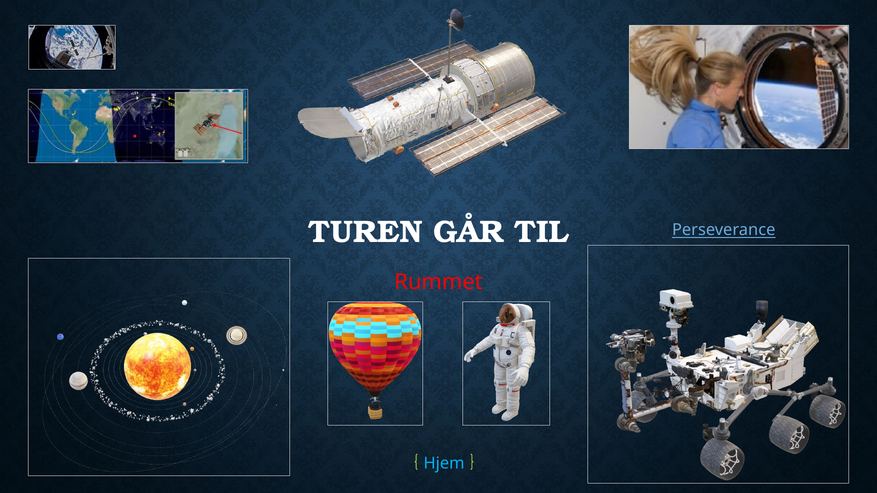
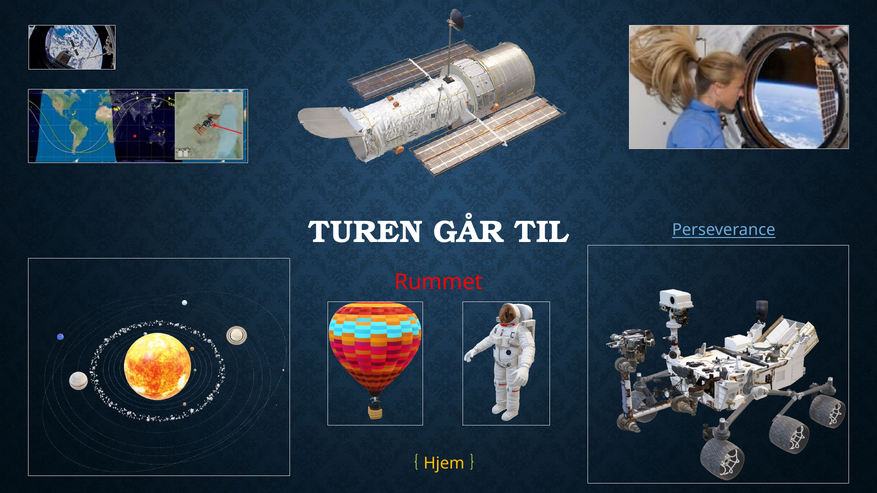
Hjem colour: light blue -> yellow (444, 464)
